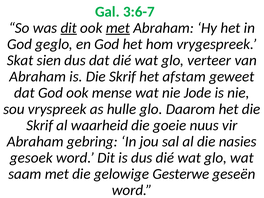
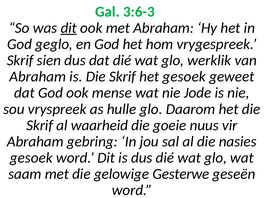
3:6-7: 3:6-7 -> 3:6-3 (139, 12)
met underline: present -> none (118, 28)
Skat: Skat -> Skrif (20, 60)
verteer: verteer -> werklik (209, 60)
het afstam: afstam -> gesoek (184, 77)
